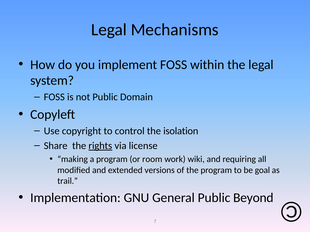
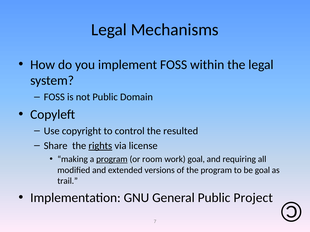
isolation: isolation -> resulted (181, 131)
program underline: none -> present (112, 160)
work wiki: wiki -> goal (196, 160)
Beyond: Beyond -> Project (253, 198)
